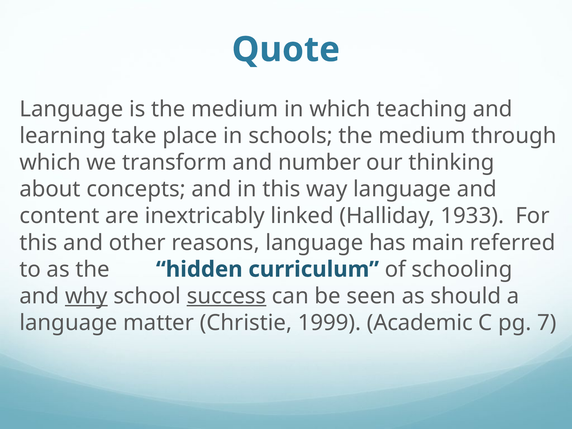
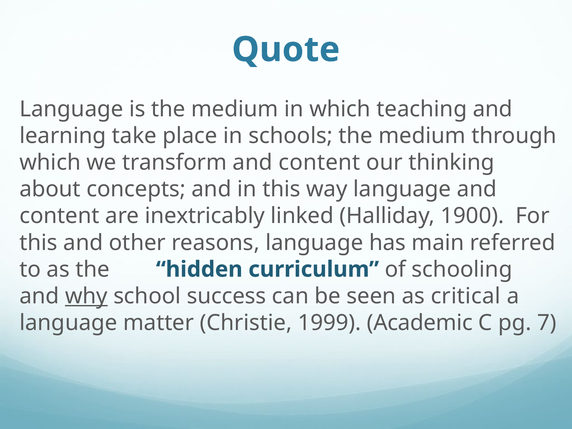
transform and number: number -> content (319, 163)
1933: 1933 -> 1900 (472, 216)
success underline: present -> none (227, 296)
should: should -> critical (466, 296)
